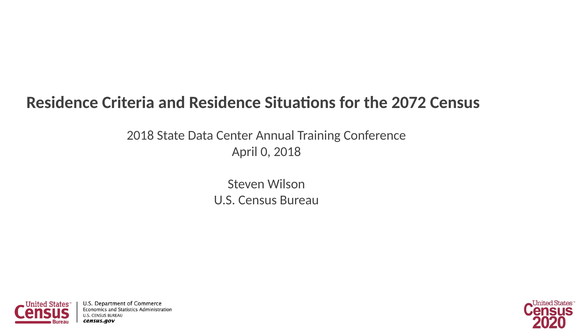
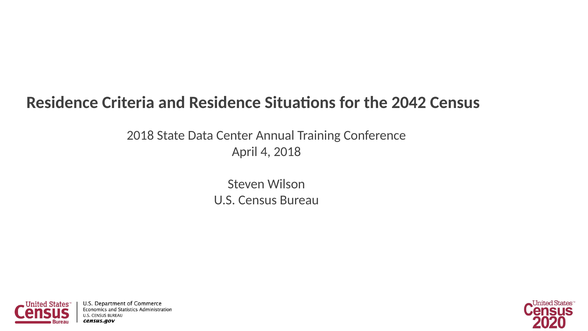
2072: 2072 -> 2042 (409, 102)
0: 0 -> 4 (266, 151)
